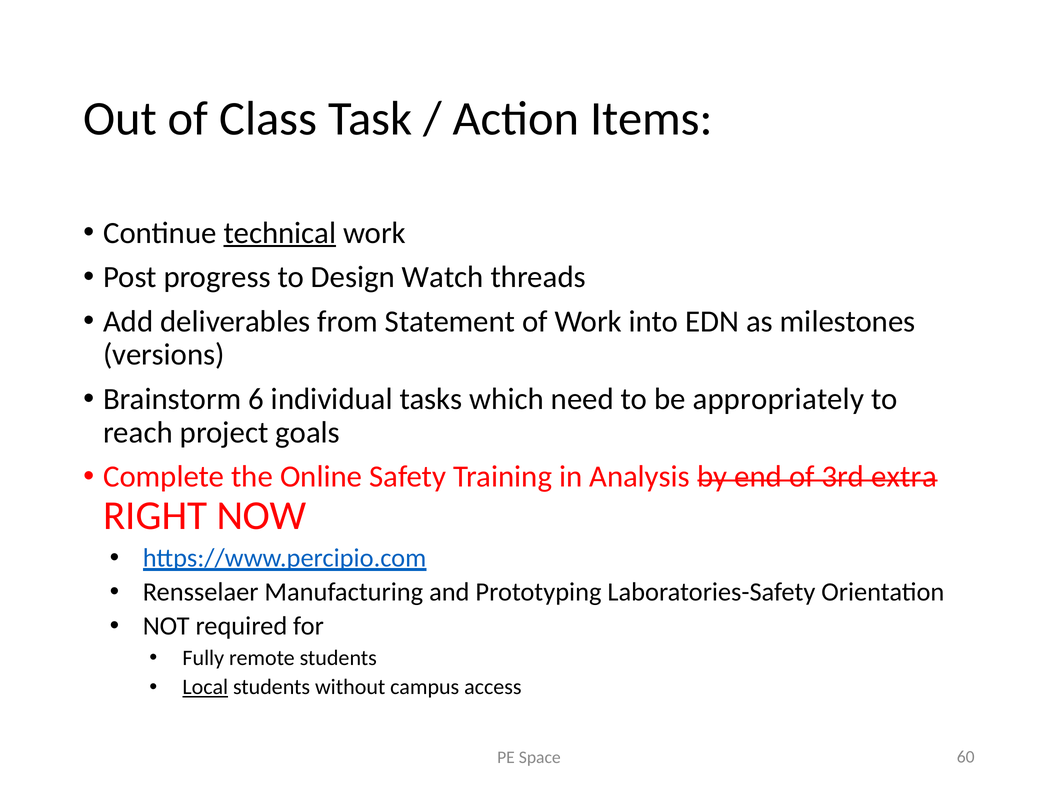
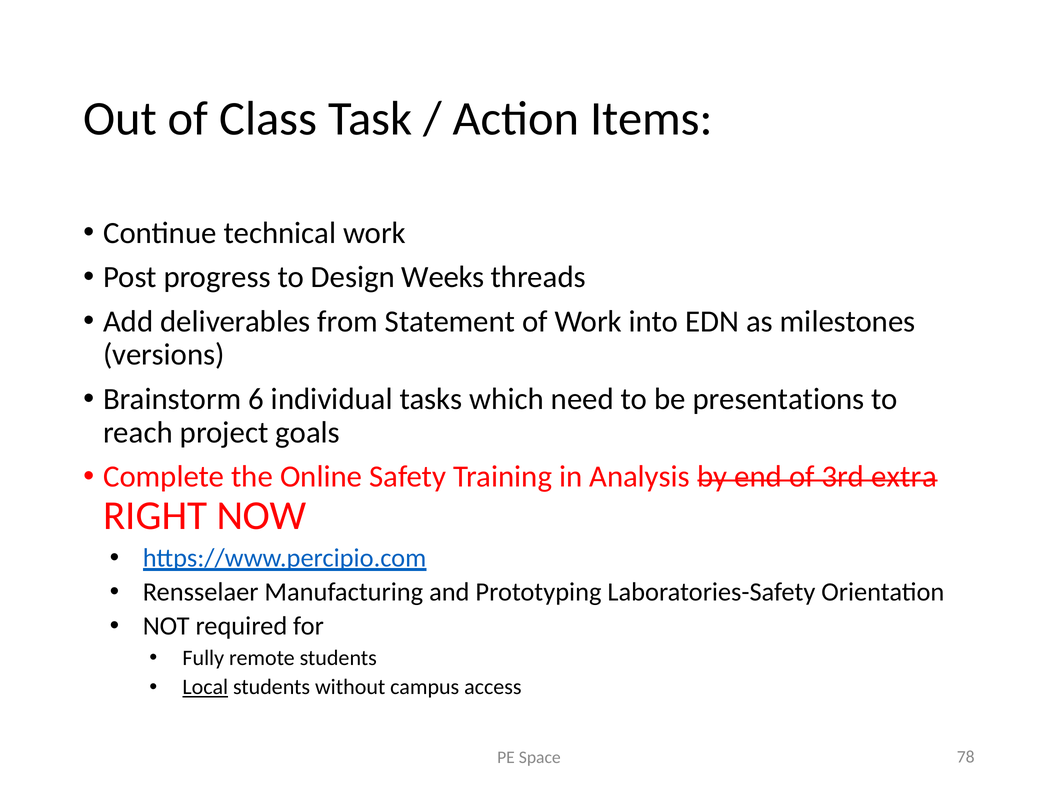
technical underline: present -> none (280, 233)
Watch: Watch -> Weeks (443, 277)
appropriately: appropriately -> presentations (779, 399)
60: 60 -> 78 (966, 758)
